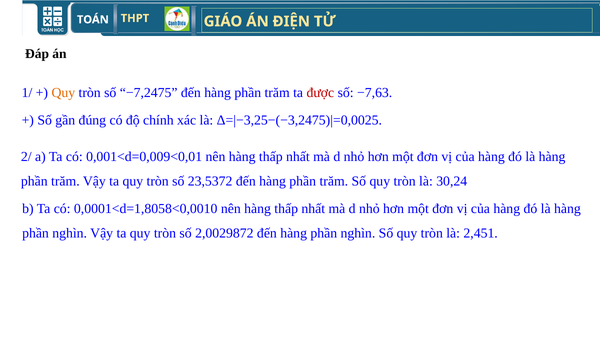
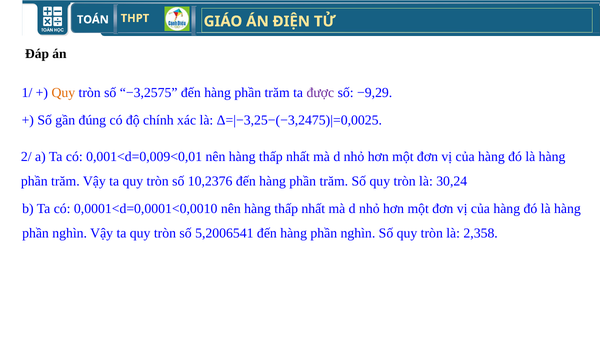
−7,2475: −7,2475 -> −3,2575 (149, 93)
được colour: red -> purple (320, 93)
−7,63: −7,63 -> −9,29 (375, 93)
23,5372: 23,5372 -> 10,2376 (210, 182)
0,0001<d=1,8058<0,0010: 0,0001<d=1,8058<0,0010 -> 0,0001<d=0,0001<0,0010 (146, 209)
2,0029872: 2,0029872 -> 5,2006541 (224, 234)
2,451: 2,451 -> 2,358 (481, 234)
